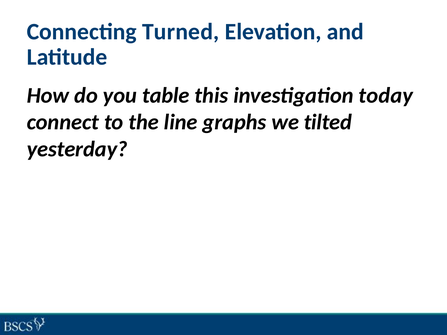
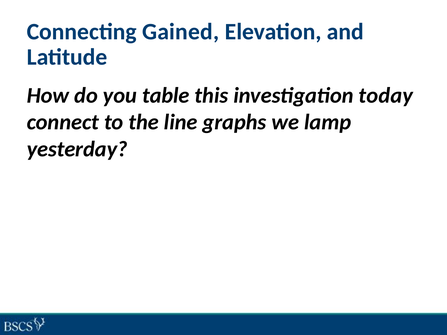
Turned: Turned -> Gained (181, 32)
tilted: tilted -> lamp (328, 122)
